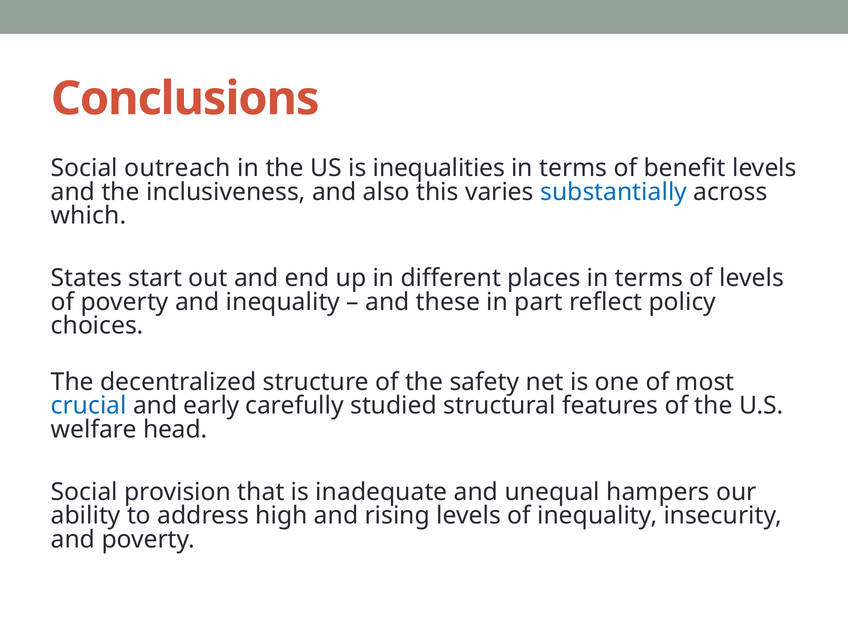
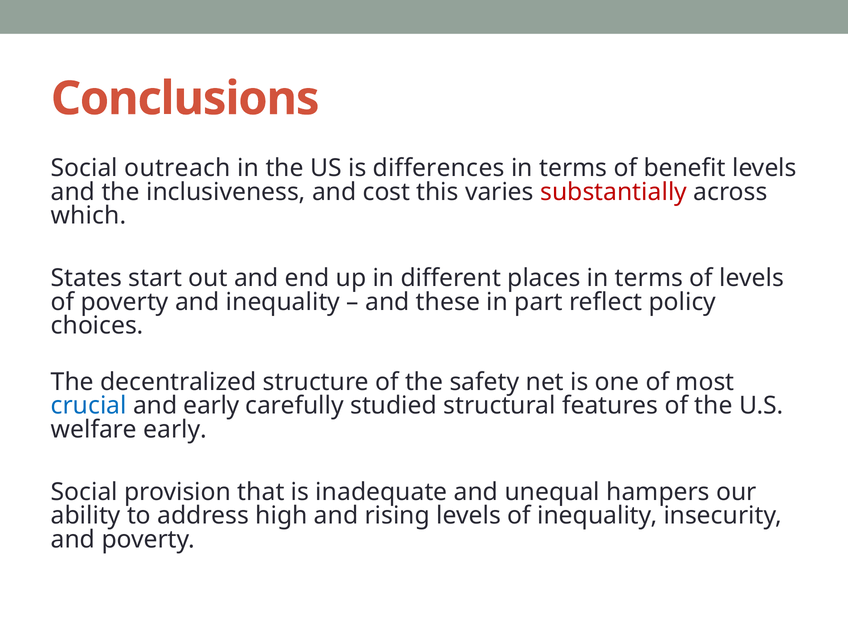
inequalities: inequalities -> differences (439, 168)
also: also -> cost (386, 192)
substantially colour: blue -> red (614, 192)
welfare head: head -> early (175, 430)
